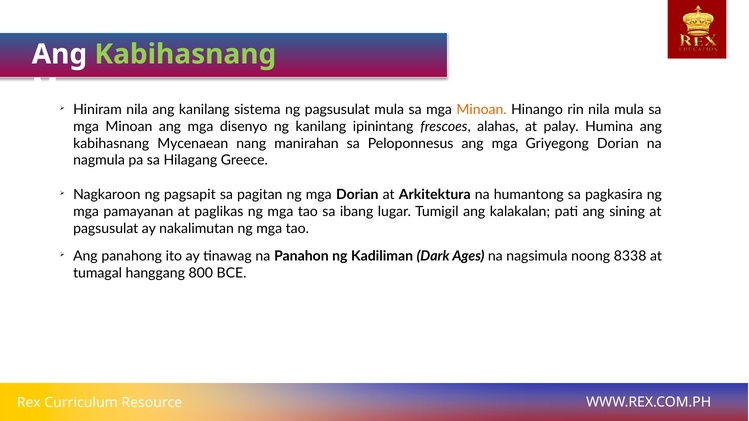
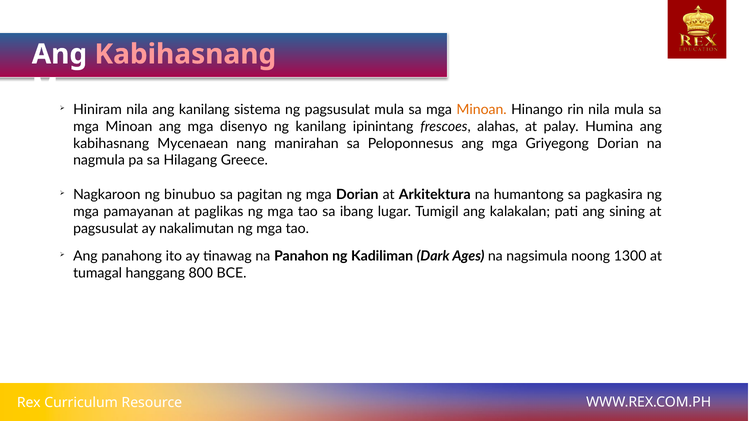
Kabihasnang colour: light green -> pink (185, 54)
pagsapit: pagsapit -> binubuo (190, 195)
8338: 8338 -> 1300 (630, 256)
